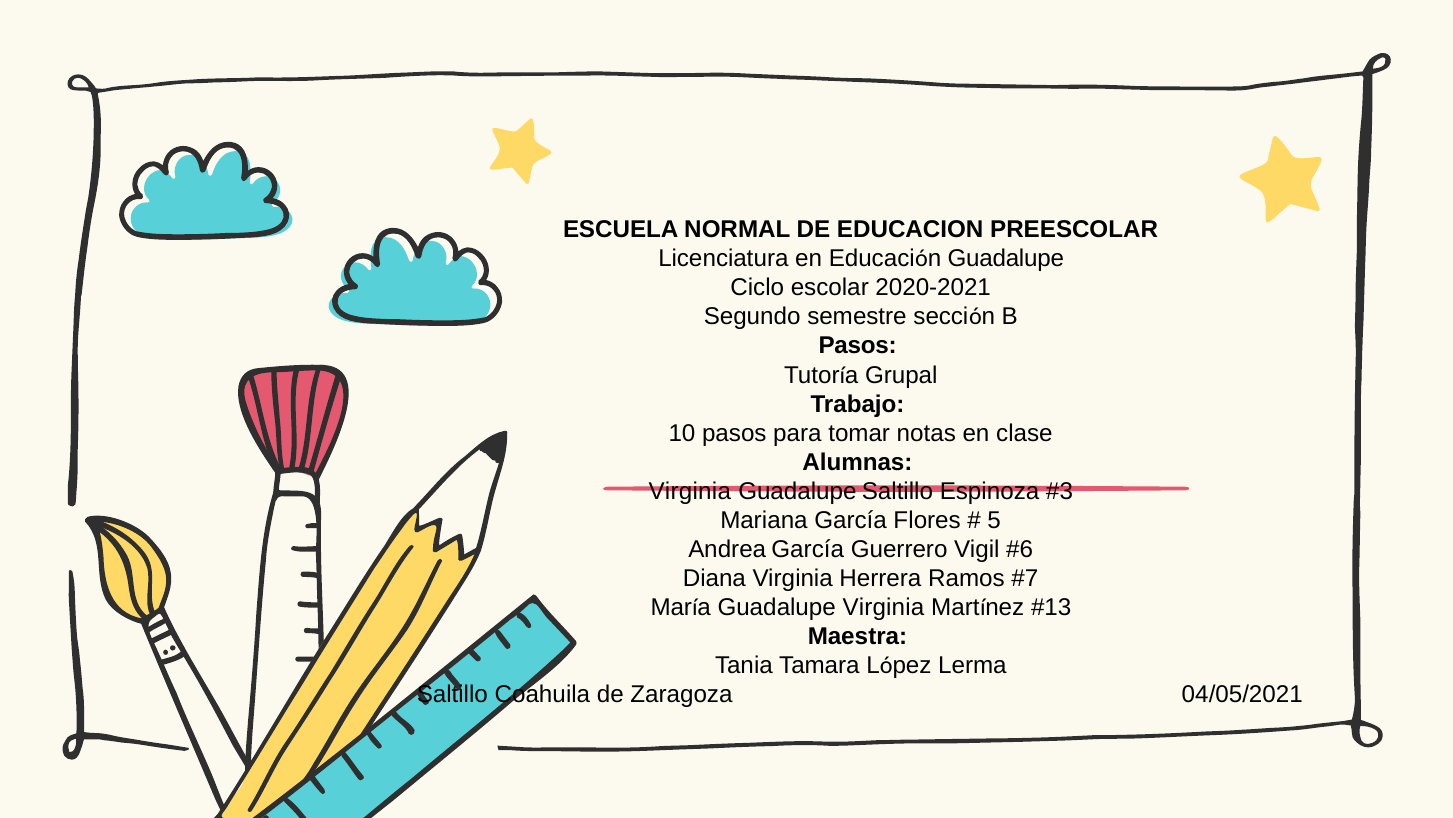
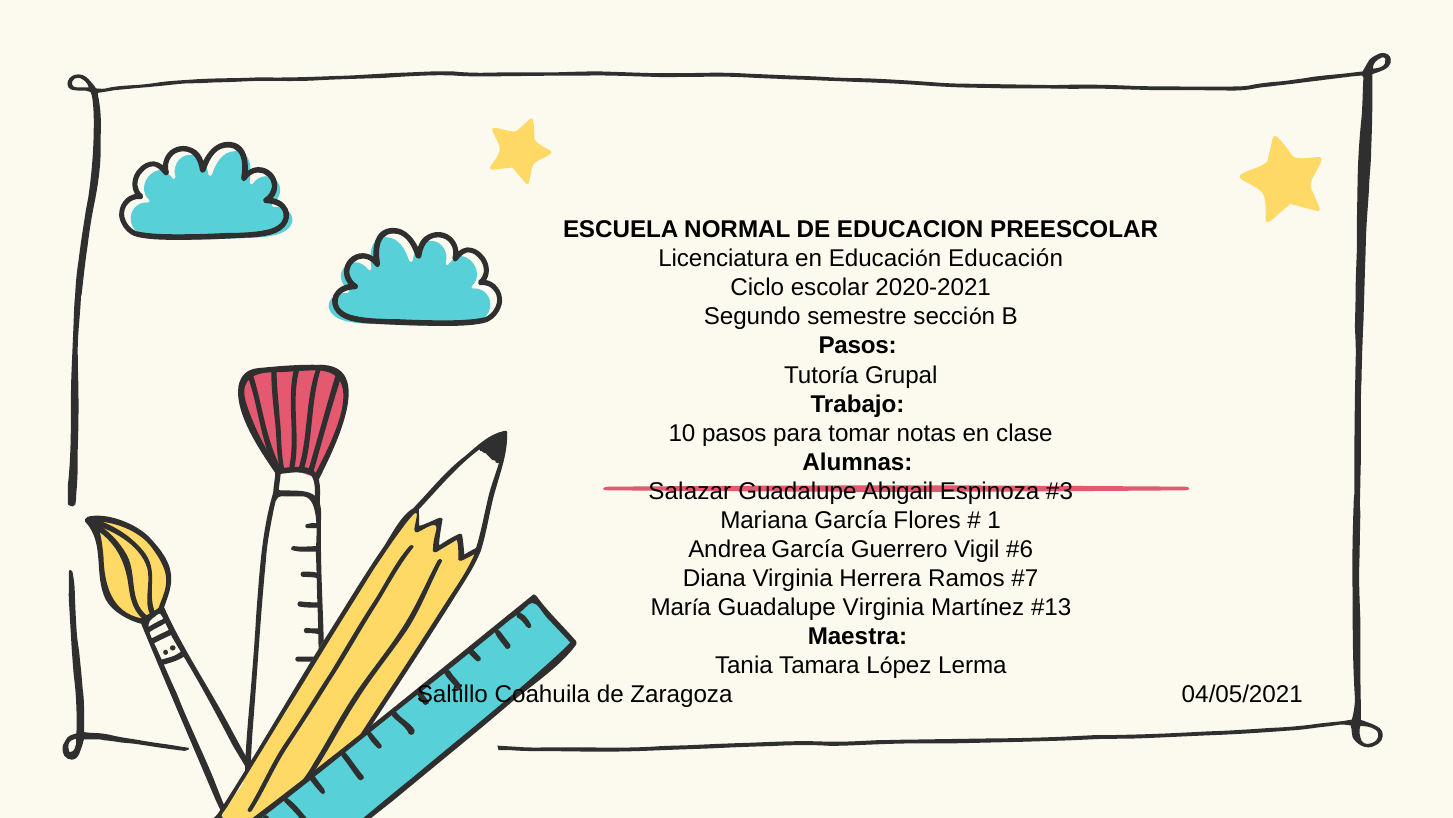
Educación Guadalupe: Guadalupe -> Educación (1006, 259)
Virginia: Virginia -> Salazar (690, 491)
Guadalupe Saltillo: Saltillo -> Abigail (898, 491)
5: 5 -> 1 (994, 520)
